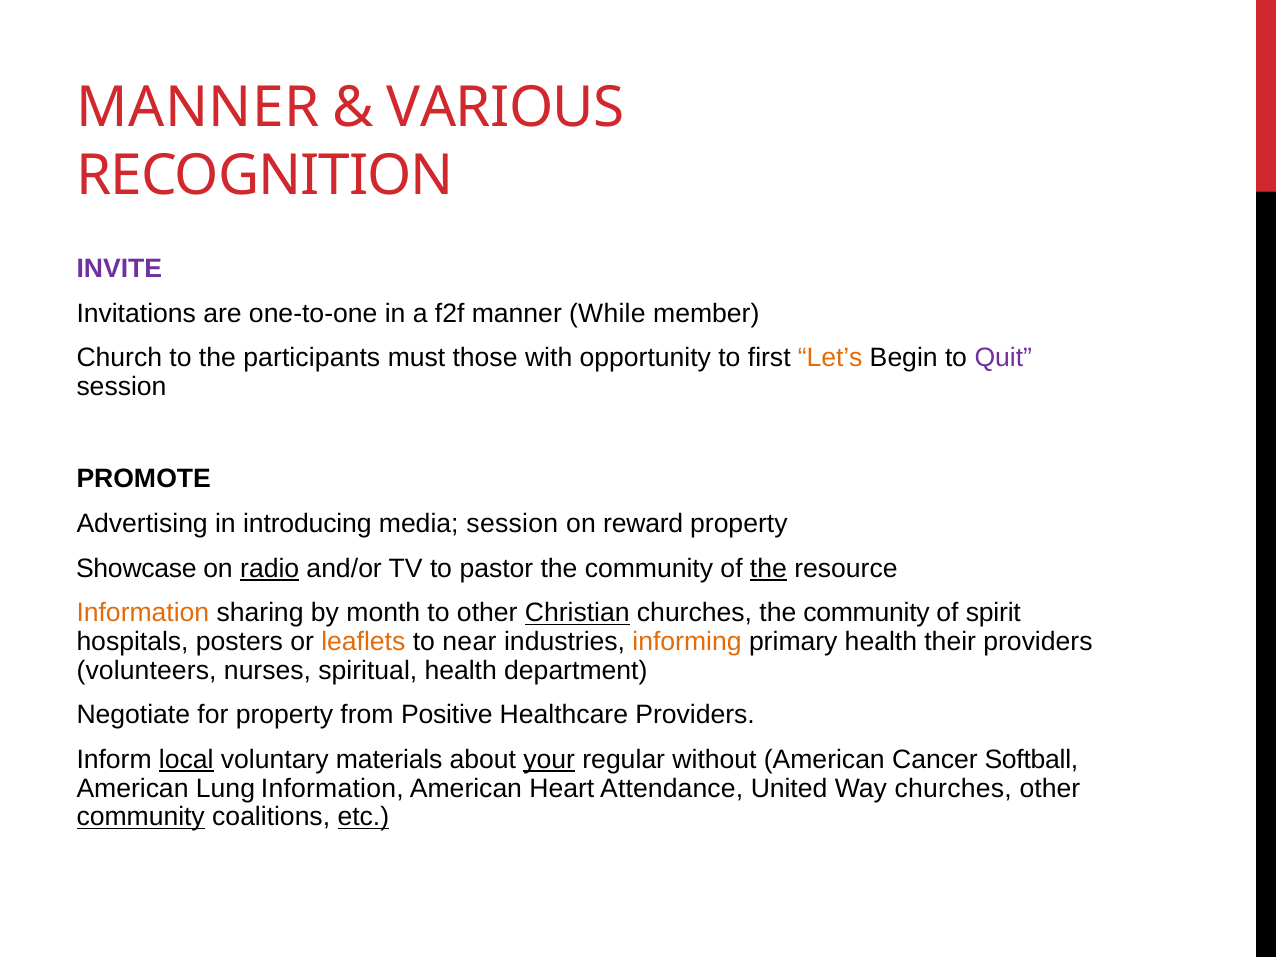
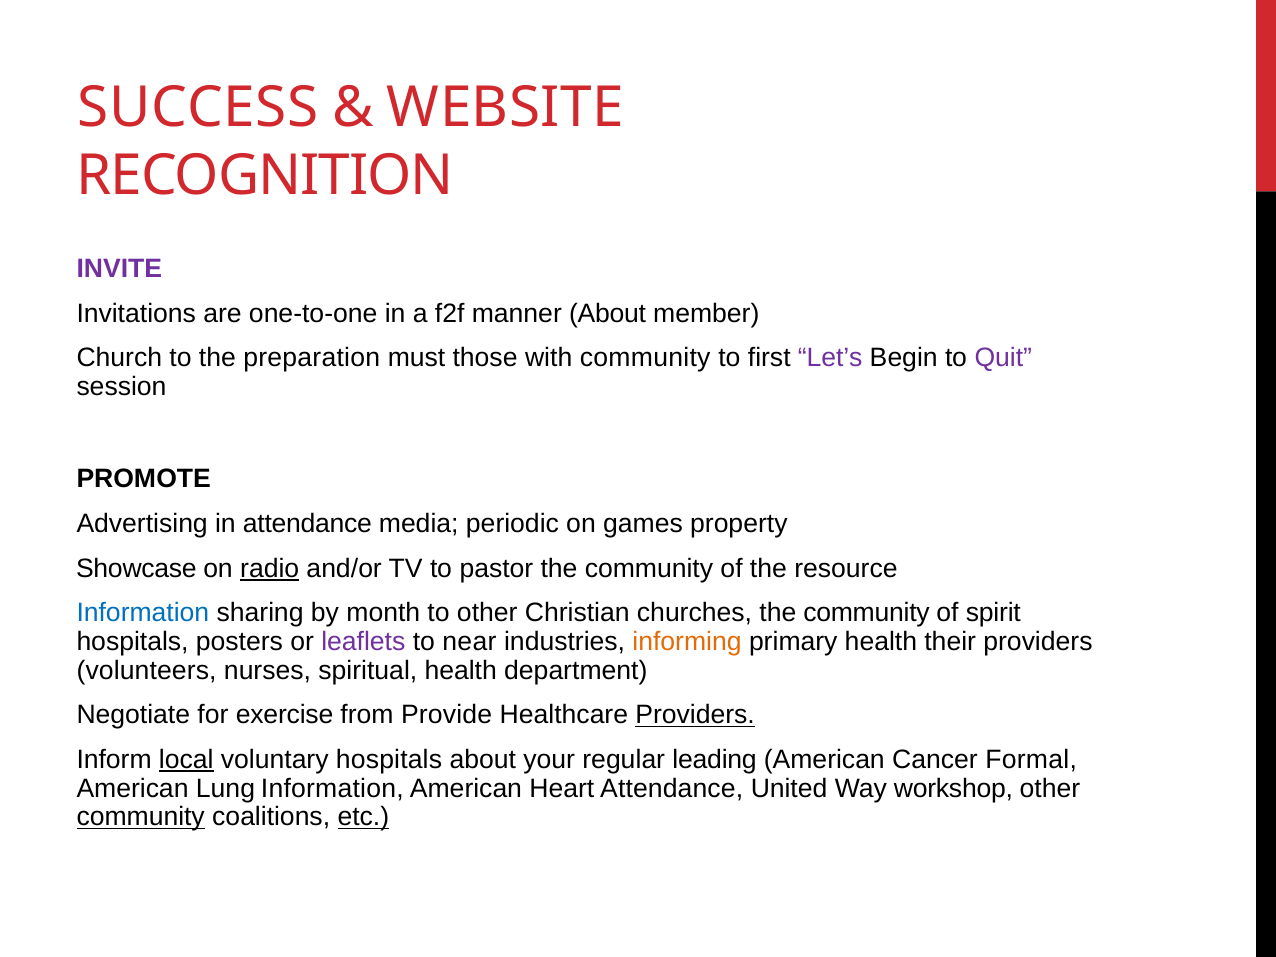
MANNER: MANNER -> SUCCESS (198, 108)
VARIOUS: VARIOUS -> WEBSITE (505, 108)
manner While: While -> About (608, 313)
participants: participants -> preparation (312, 358)
with opportunity: opportunity -> community (645, 358)
Let’s colour: orange -> purple (830, 358)
in introducing: introducing -> attendance (307, 524)
media session: session -> periodic (512, 524)
reward: reward -> games (643, 524)
the underline: present -> none (768, 568)
Information colour: orange -> blue (143, 613)
Christian underline: present -> none (577, 613)
leaflets colour: orange -> purple (363, 642)
for property: property -> exercise (285, 715)
Positive: Positive -> Provide (447, 715)
Providers underline: none -> present (695, 715)
voluntary materials: materials -> hospitals (389, 760)
your underline: present -> none (549, 760)
without: without -> leading (715, 760)
Softball: Softball -> Formal (1031, 760)
Way churches: churches -> workshop (953, 788)
